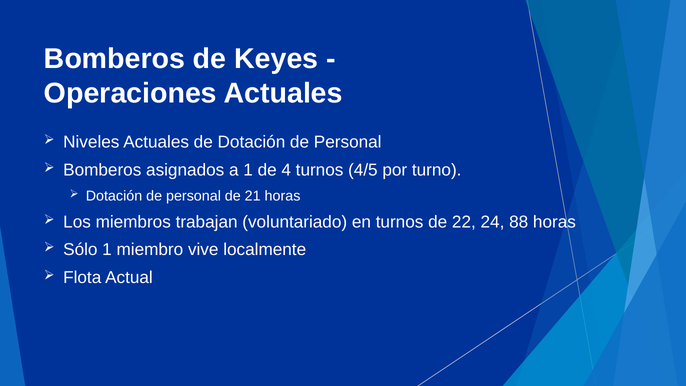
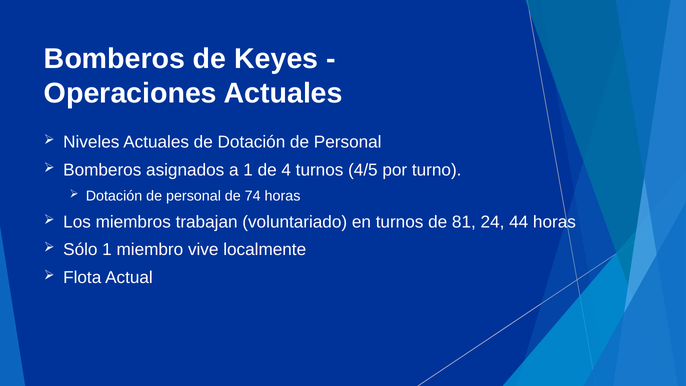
21: 21 -> 74 (253, 196)
22: 22 -> 81 (464, 222)
88: 88 -> 44 (519, 222)
